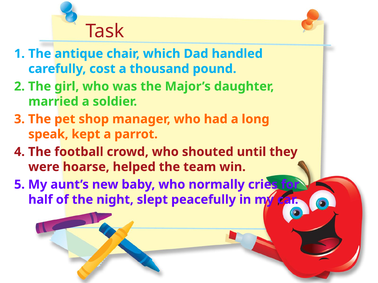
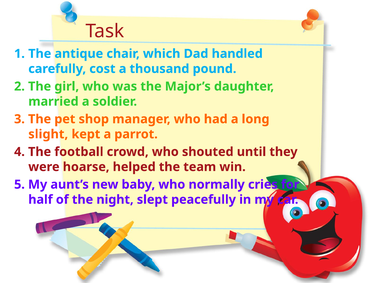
speak: speak -> slight (48, 134)
